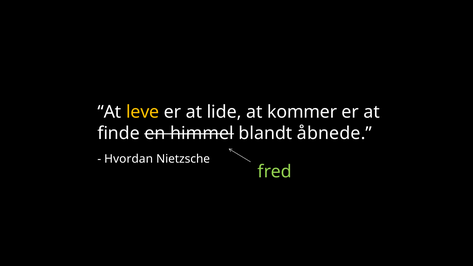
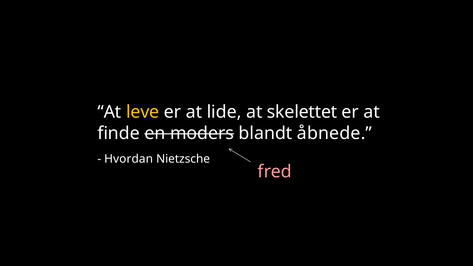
kommer: kommer -> skelettet (302, 112)
himmel: himmel -> moders (202, 133)
fred colour: light green -> pink (275, 172)
